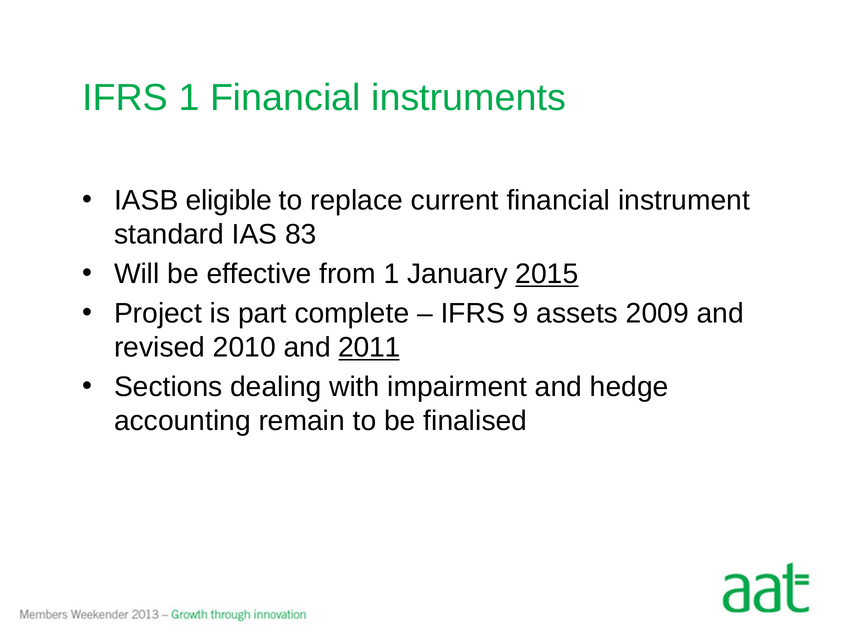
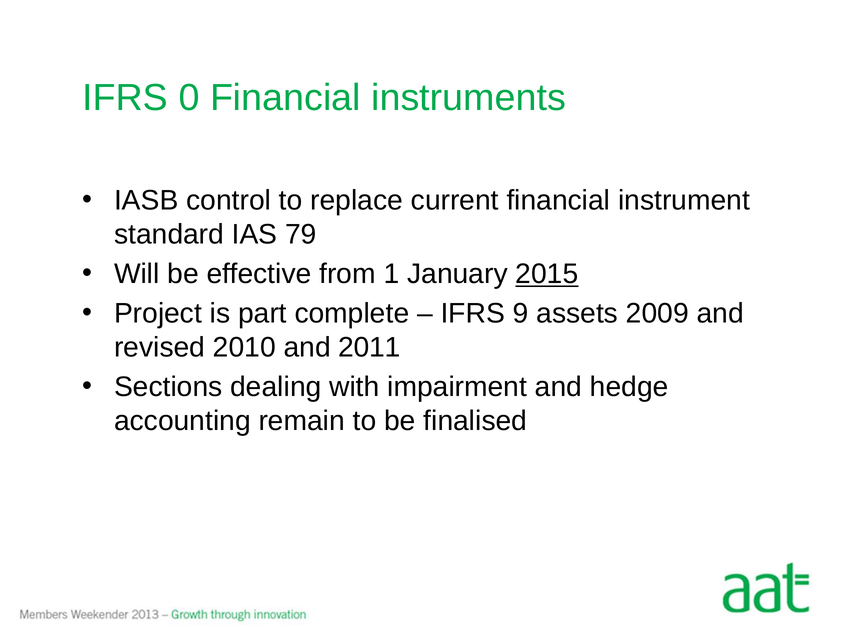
IFRS 1: 1 -> 0 (189, 98)
eligible: eligible -> control (229, 201)
83: 83 -> 79 (301, 234)
2011 underline: present -> none (369, 348)
